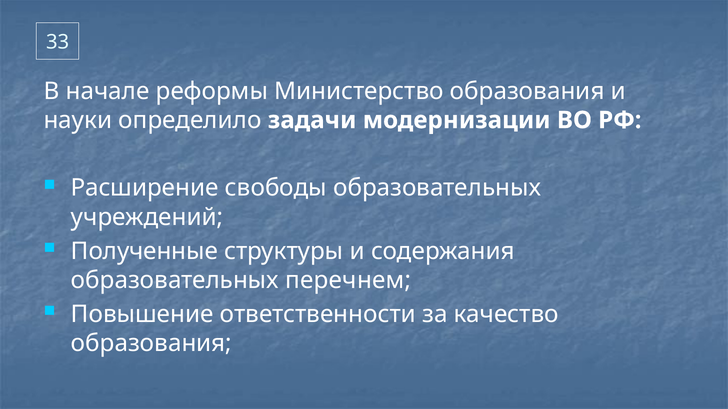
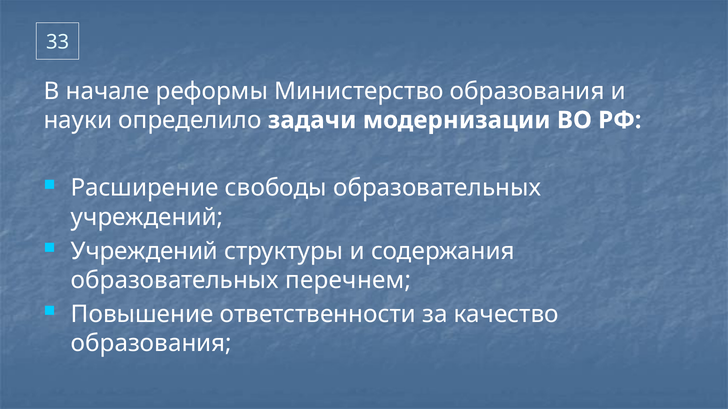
Полученные: Полученные -> Учреждений (144, 251)
